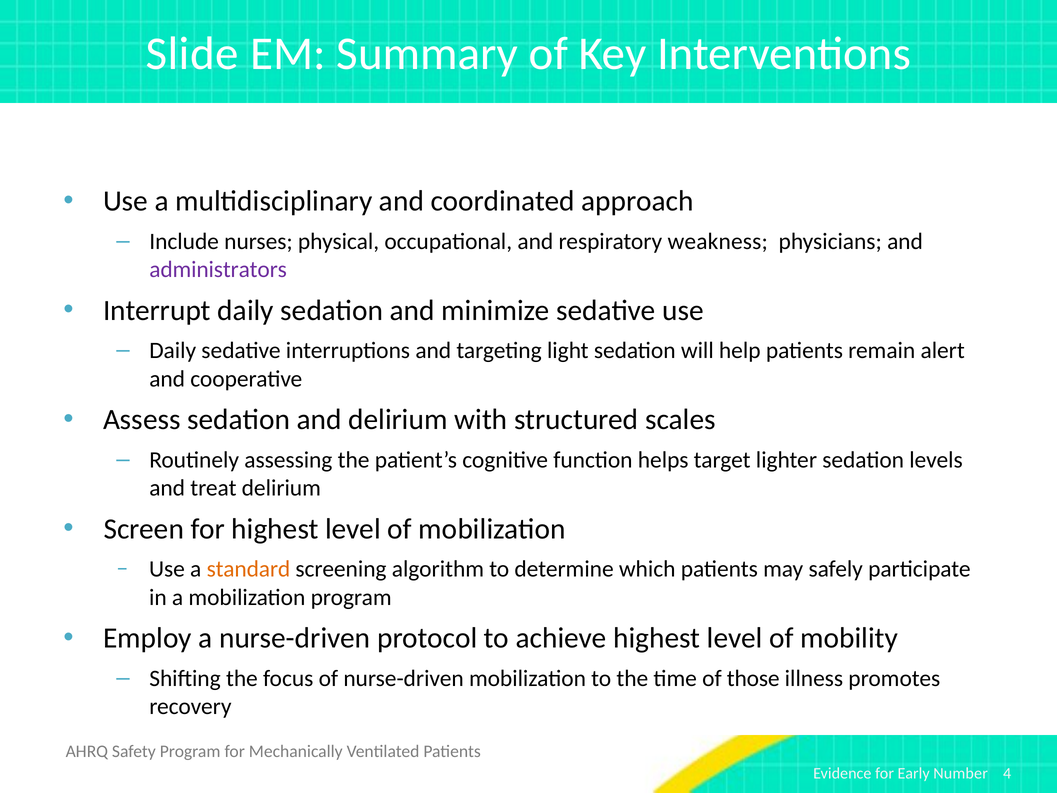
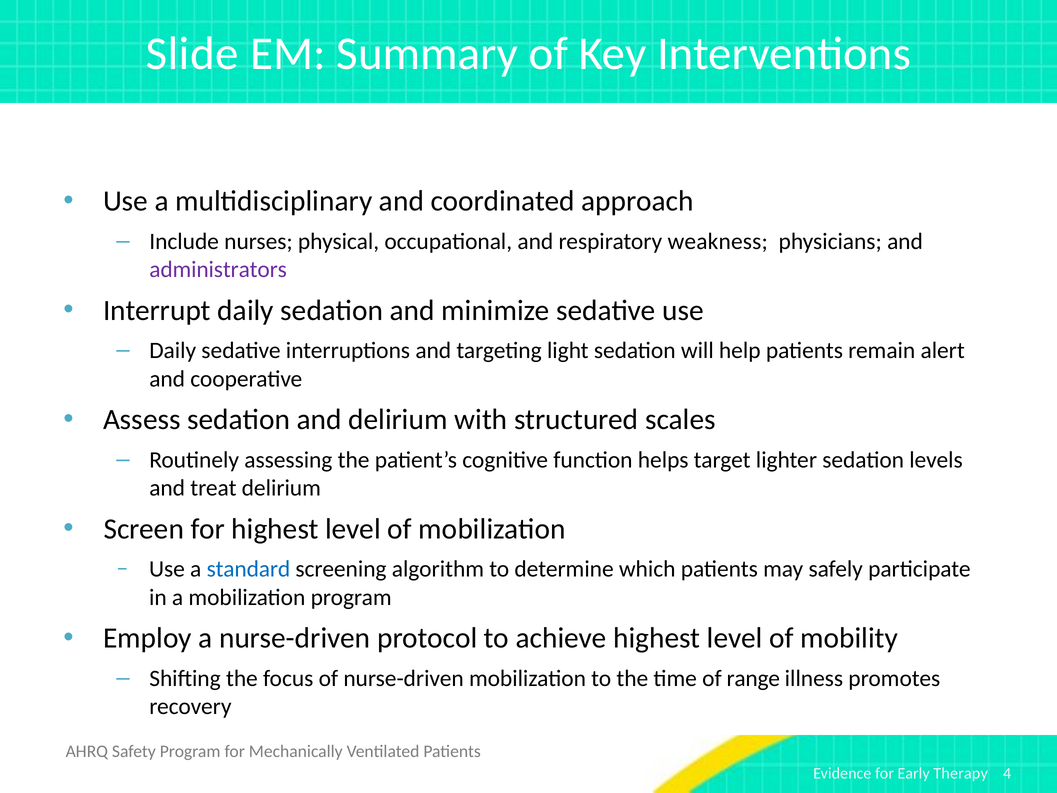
standard colour: orange -> blue (248, 569)
those: those -> range (753, 678)
Number: Number -> Therapy (961, 773)
